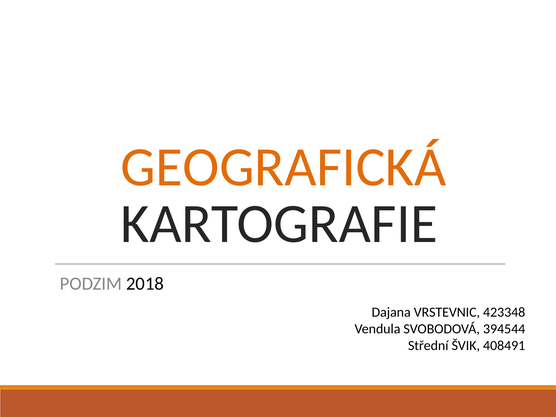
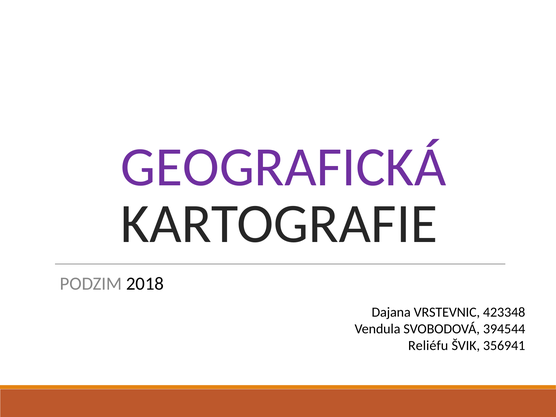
GEOGRAFICKÁ colour: orange -> purple (283, 167)
Střední: Střední -> Reliéfu (428, 346)
408491: 408491 -> 356941 (504, 346)
